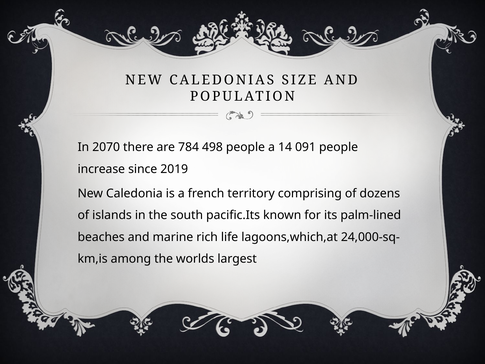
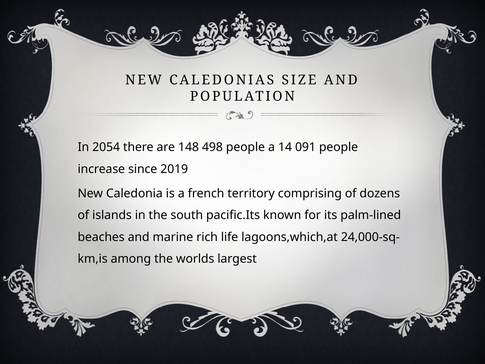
2070: 2070 -> 2054 (106, 147)
784: 784 -> 148 (189, 147)
